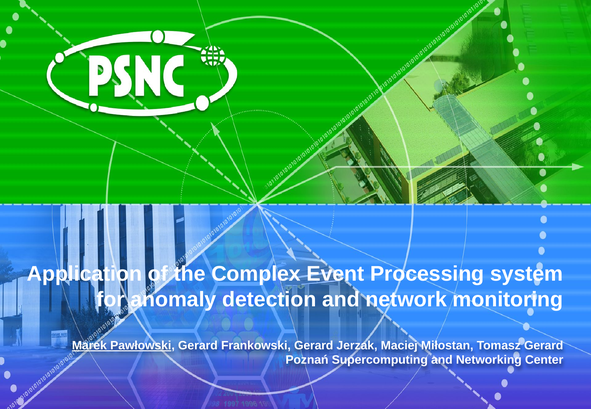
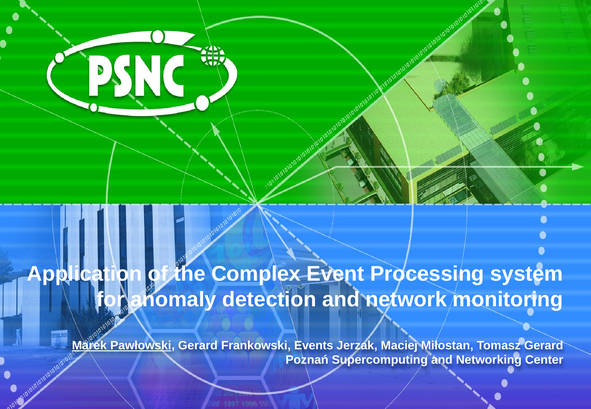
Frankowski Gerard: Gerard -> Events (314, 346)
